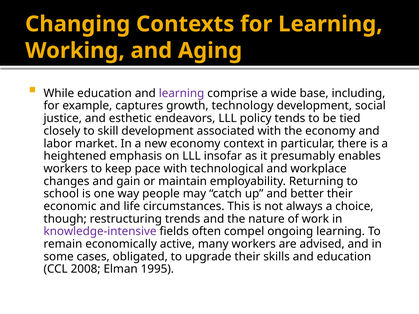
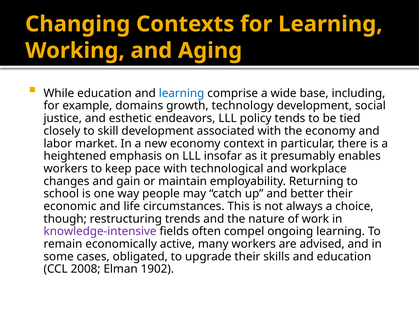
learning colour: purple -> blue (182, 93)
captures: captures -> domains (139, 106)
1995: 1995 -> 1902 (157, 269)
